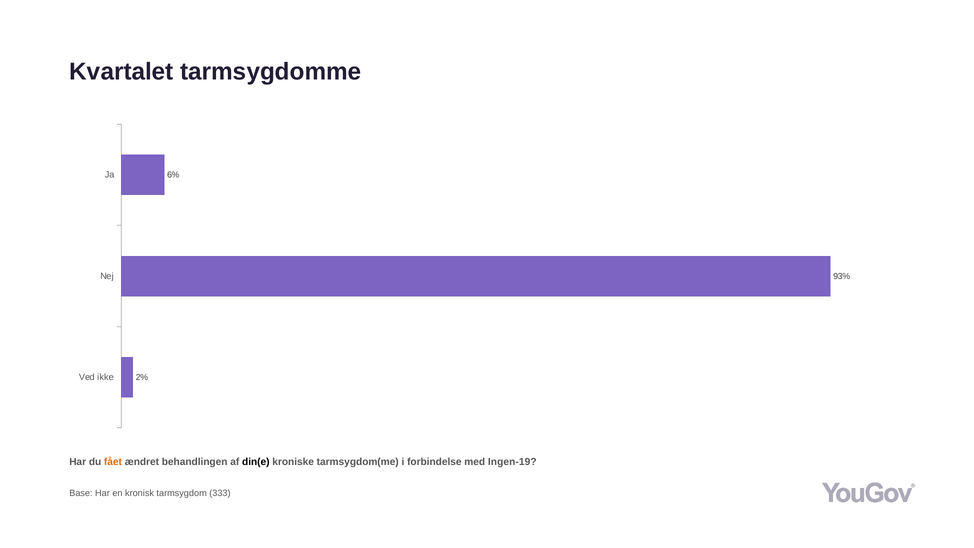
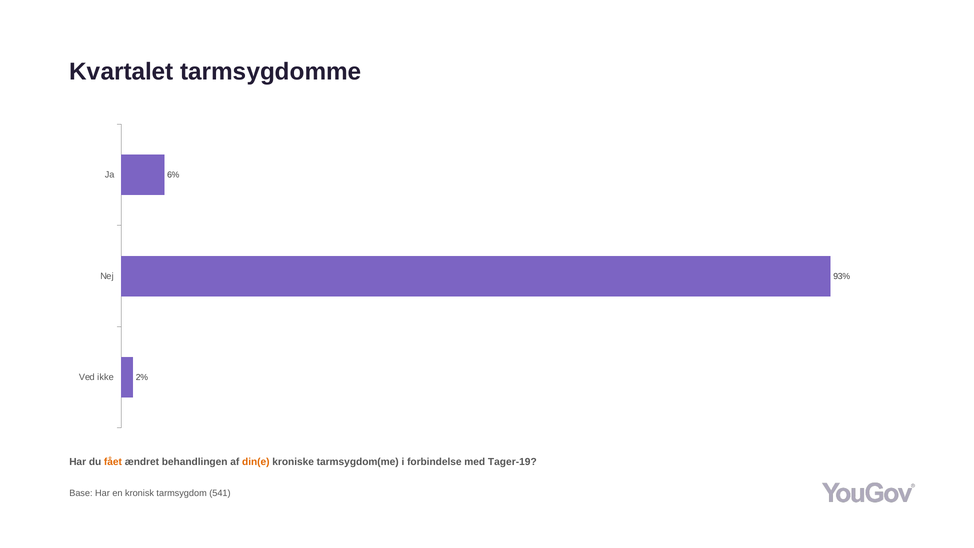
din(e colour: black -> orange (256, 462)
Ingen-19: Ingen-19 -> Tager-19 (512, 462)
333: 333 -> 541 (220, 493)
